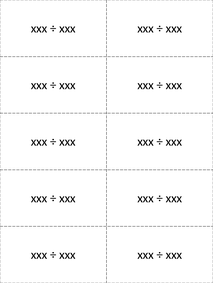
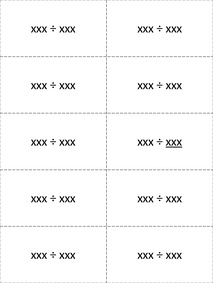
xxx underline: none -> present (174, 142)
